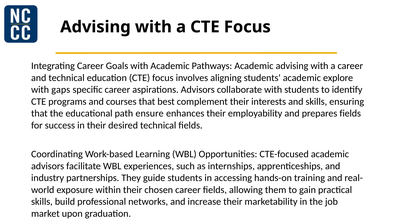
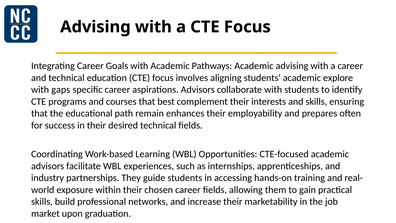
ensure: ensure -> remain (150, 113)
prepares fields: fields -> often (350, 113)
